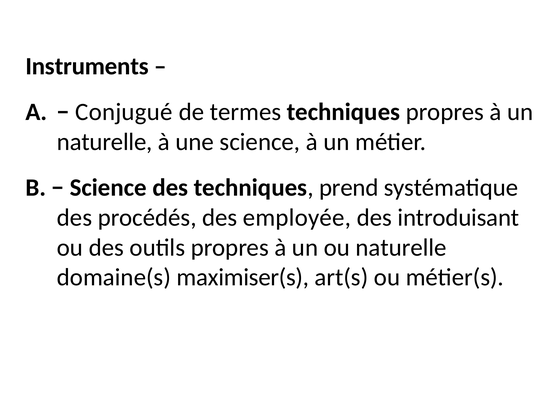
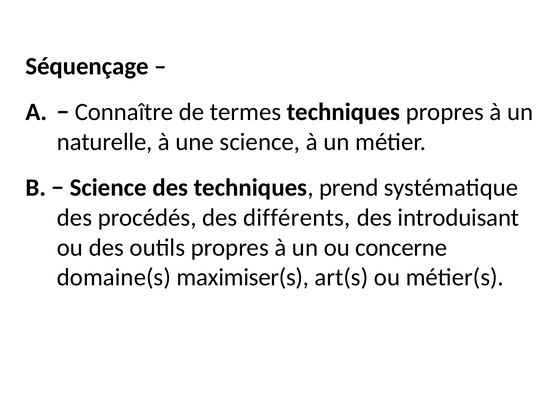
Instruments: Instruments -> Séquençage (87, 66)
Conjugué: Conjugué -> Connaître (124, 112)
employée: employée -> différents (297, 218)
ou naturelle: naturelle -> concerne (401, 247)
